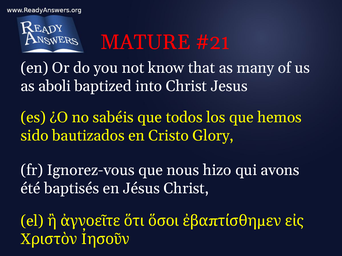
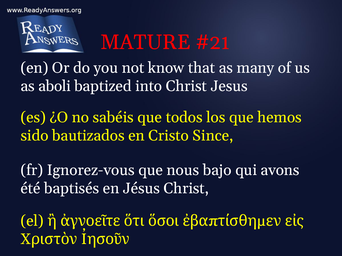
Glory: Glory -> Since (213, 136)
hizo: hizo -> bajo (217, 170)
